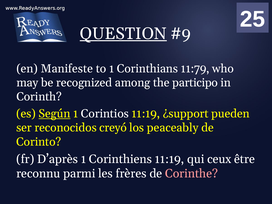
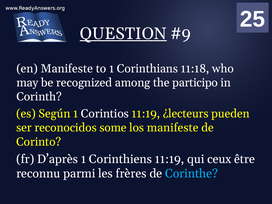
11:79: 11:79 -> 11:18 (195, 69)
Según underline: present -> none (54, 114)
¿support: ¿support -> ¿lecteurs (186, 114)
creyó: creyó -> some (113, 128)
los peaceably: peaceably -> manifeste (173, 128)
Corinthe colour: pink -> light blue (191, 174)
